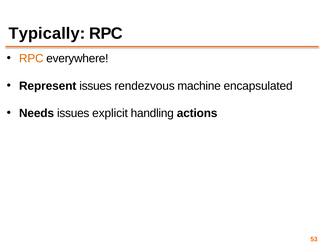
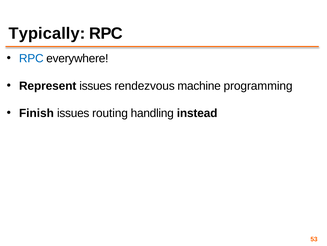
RPC colour: orange -> blue (31, 58)
encapsulated: encapsulated -> programming (258, 86)
Needs: Needs -> Finish (36, 113)
explicit: explicit -> routing (110, 113)
actions: actions -> instead (197, 113)
